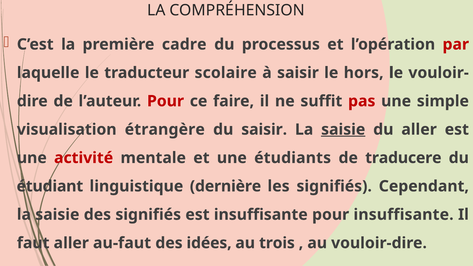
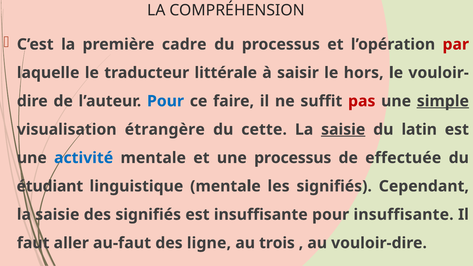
scolaire: scolaire -> littérale (226, 73)
Pour colour: red -> blue (166, 101)
simple underline: none -> present (443, 101)
du saisir: saisir -> cette (264, 130)
du aller: aller -> latin (419, 130)
activité colour: red -> blue (84, 158)
une étudiants: étudiants -> processus (293, 158)
traducere: traducere -> effectuée (403, 158)
linguistique dernière: dernière -> mentale (225, 186)
idées: idées -> ligne (209, 243)
